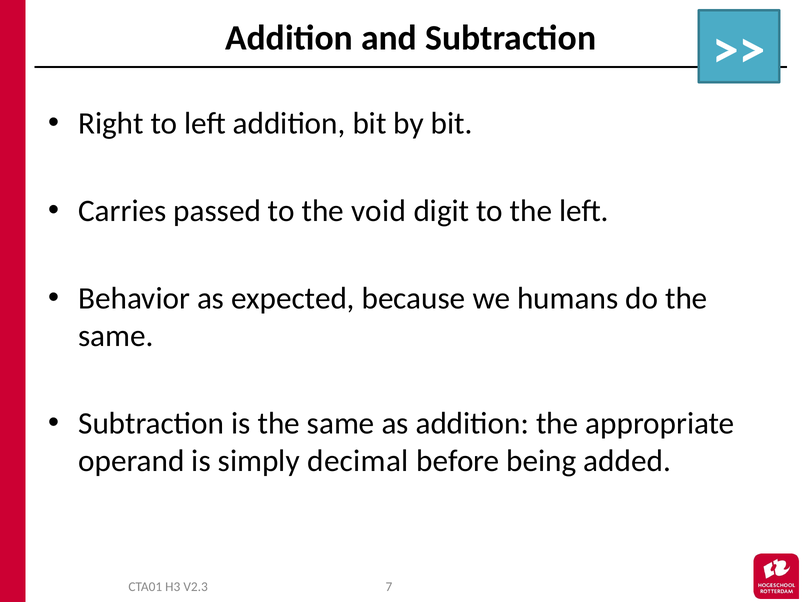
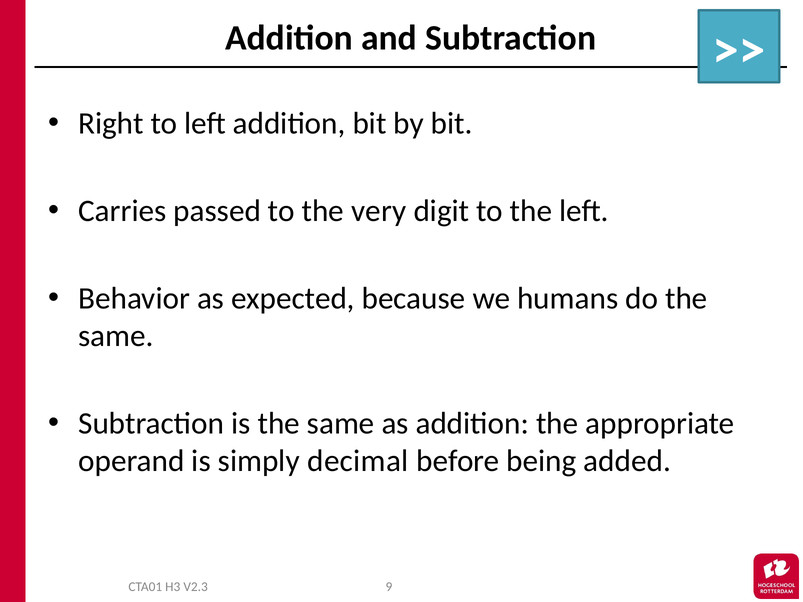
void: void -> very (379, 211)
7: 7 -> 9 (389, 587)
